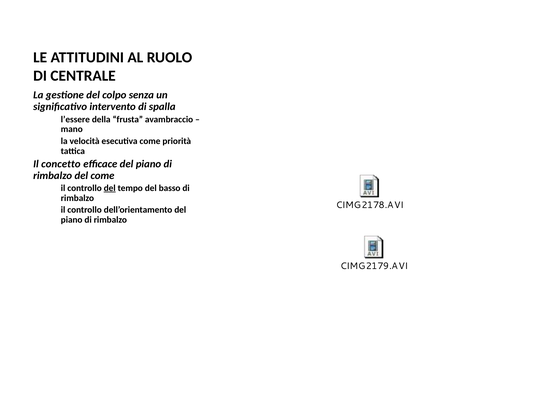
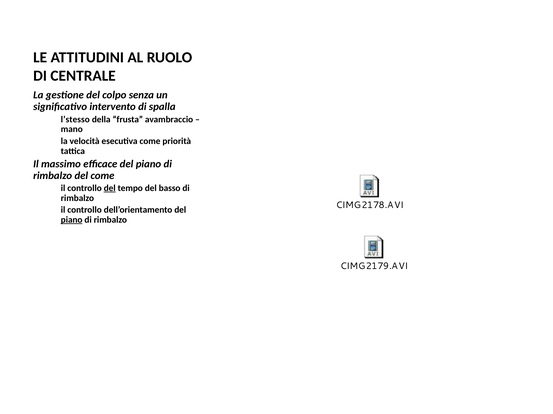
l’essere: l’essere -> l’stesso (75, 120)
concetto: concetto -> massimo (61, 164)
piano underline: none -> present (72, 220)
